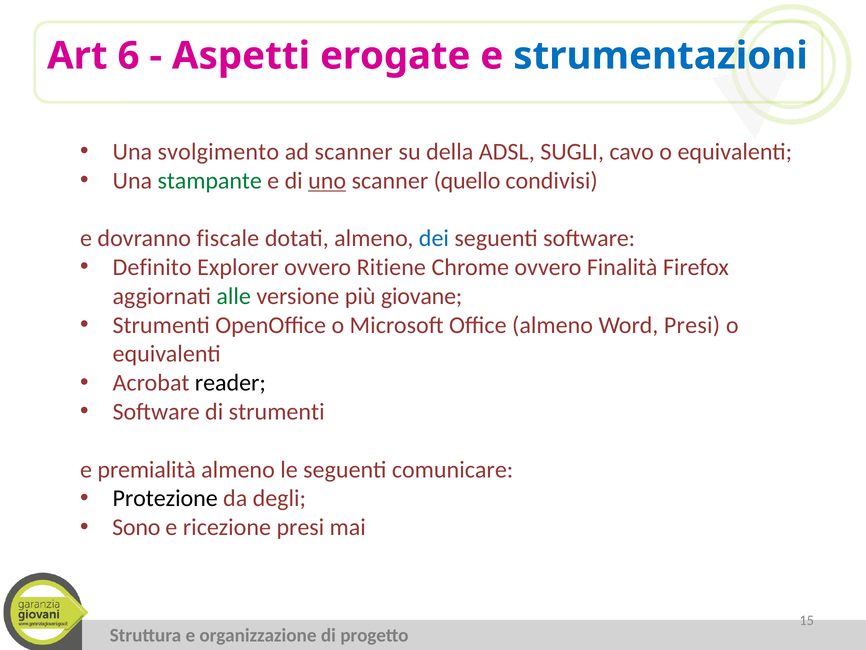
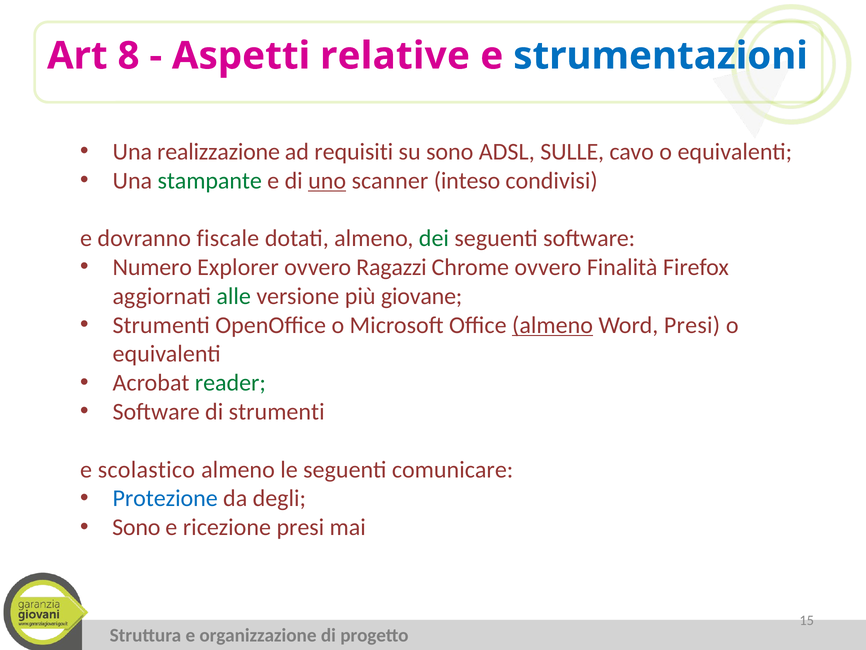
6: 6 -> 8 (129, 56)
erogate: erogate -> relative (395, 56)
svolgimento: svolgimento -> realizzazione (219, 152)
ad scanner: scanner -> requisiti (354, 152)
su della: della -> sono (450, 152)
SUGLI: SUGLI -> SULLE (572, 152)
quello: quello -> inteso (467, 180)
dei colour: blue -> green (434, 238)
Definito: Definito -> Numero (152, 267)
Ritiene: Ritiene -> Ragazzi (391, 267)
almeno underline: none -> present (553, 325)
reader colour: black -> green (230, 383)
premialità: premialità -> scolastico (146, 469)
Protezione colour: black -> blue (165, 498)
